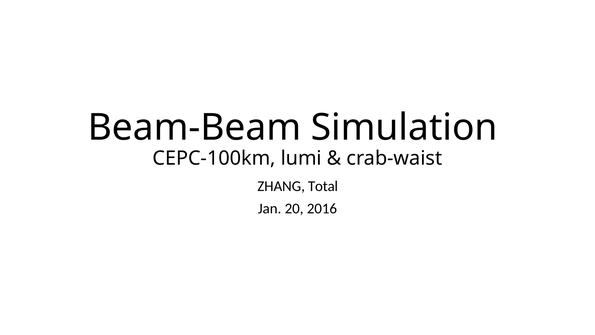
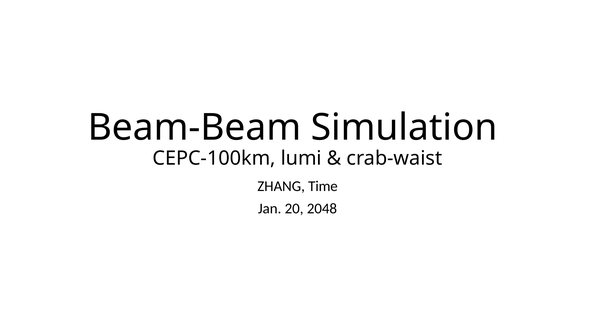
Total: Total -> Time (323, 186)
2016: 2016 -> 2048 (322, 208)
